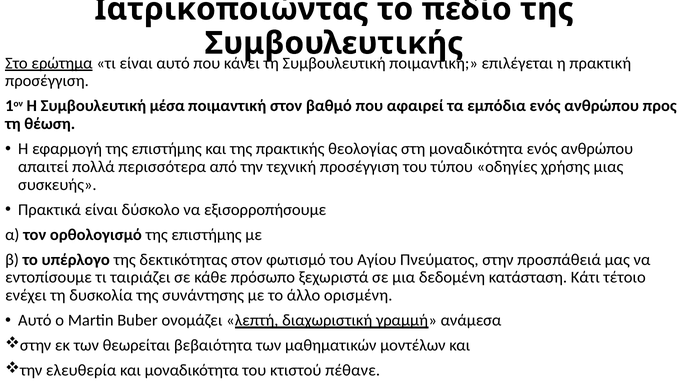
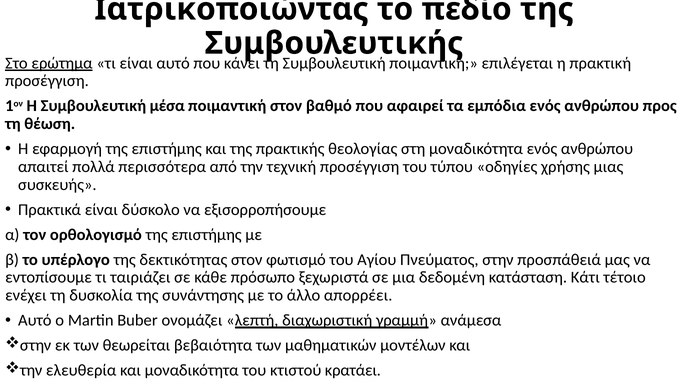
ορισμένη: ορισμένη -> απορρέει (358, 295)
πέθανε: πέθανε -> κρατάει (353, 371)
